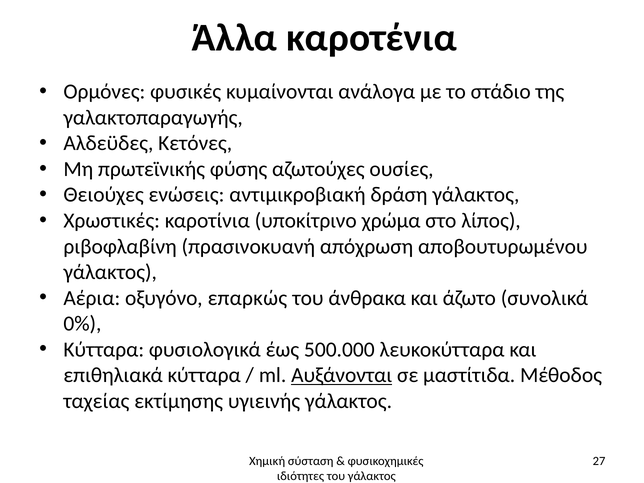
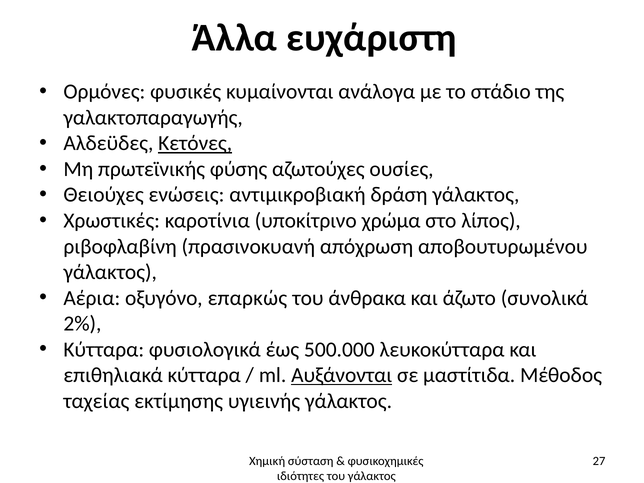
καροτένια: καροτένια -> ευχάριστη (371, 38)
Κετόνες underline: none -> present (195, 143)
0%: 0% -> 2% (82, 324)
